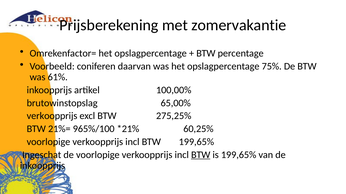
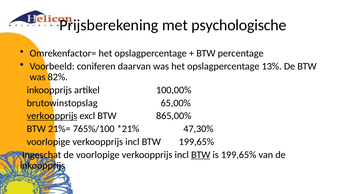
zomervakantie: zomervakantie -> psychologische (239, 25)
75%: 75% -> 13% (272, 66)
61%: 61% -> 82% (58, 77)
verkoopprijs underline: none -> present (52, 116)
275,25%: 275,25% -> 865,00% (174, 116)
965%/100: 965%/100 -> 765%/100 (94, 129)
60,25%: 60,25% -> 47,30% (198, 129)
